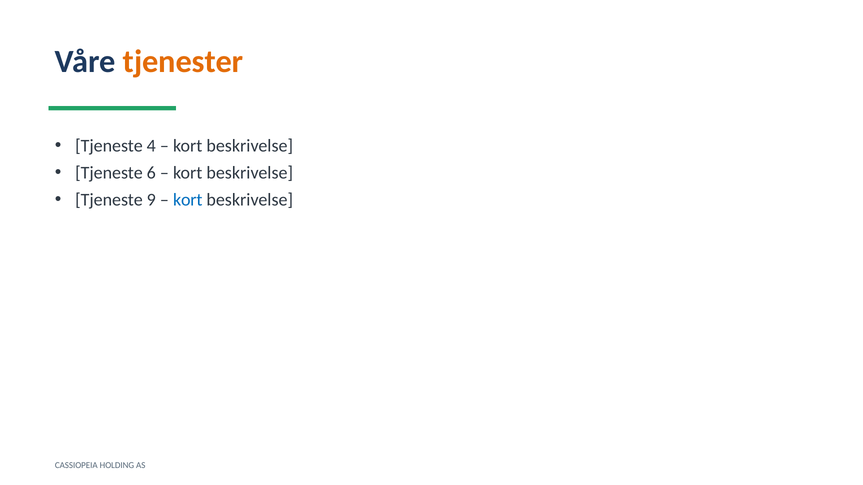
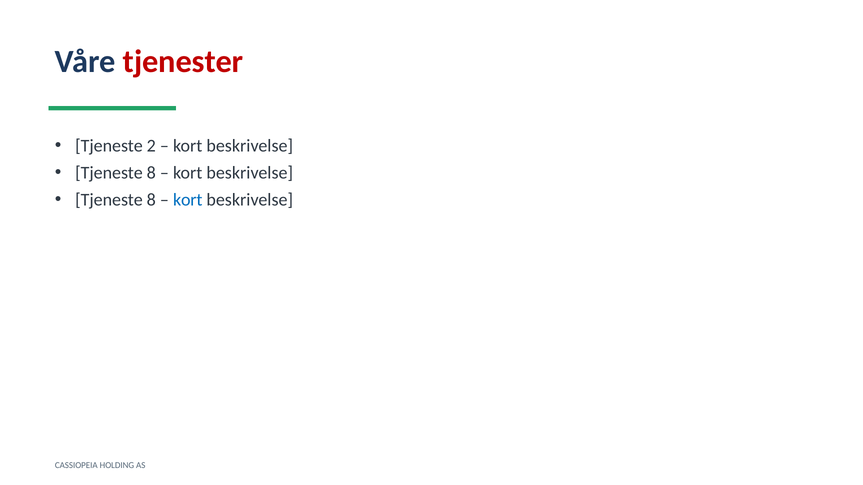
tjenester colour: orange -> red (183, 62)
4: 4 -> 2 (151, 146)
6: 6 -> 8 (151, 173)
9: 9 -> 8 (151, 200)
